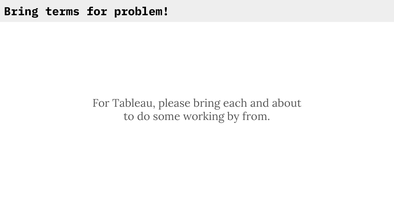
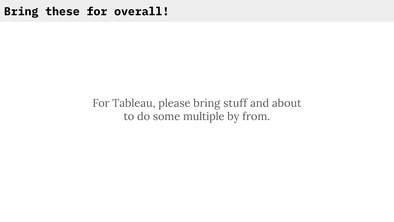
terms: terms -> these (63, 12)
problem: problem -> overall (142, 12)
each: each -> stuff (235, 103)
working: working -> multiple (204, 116)
